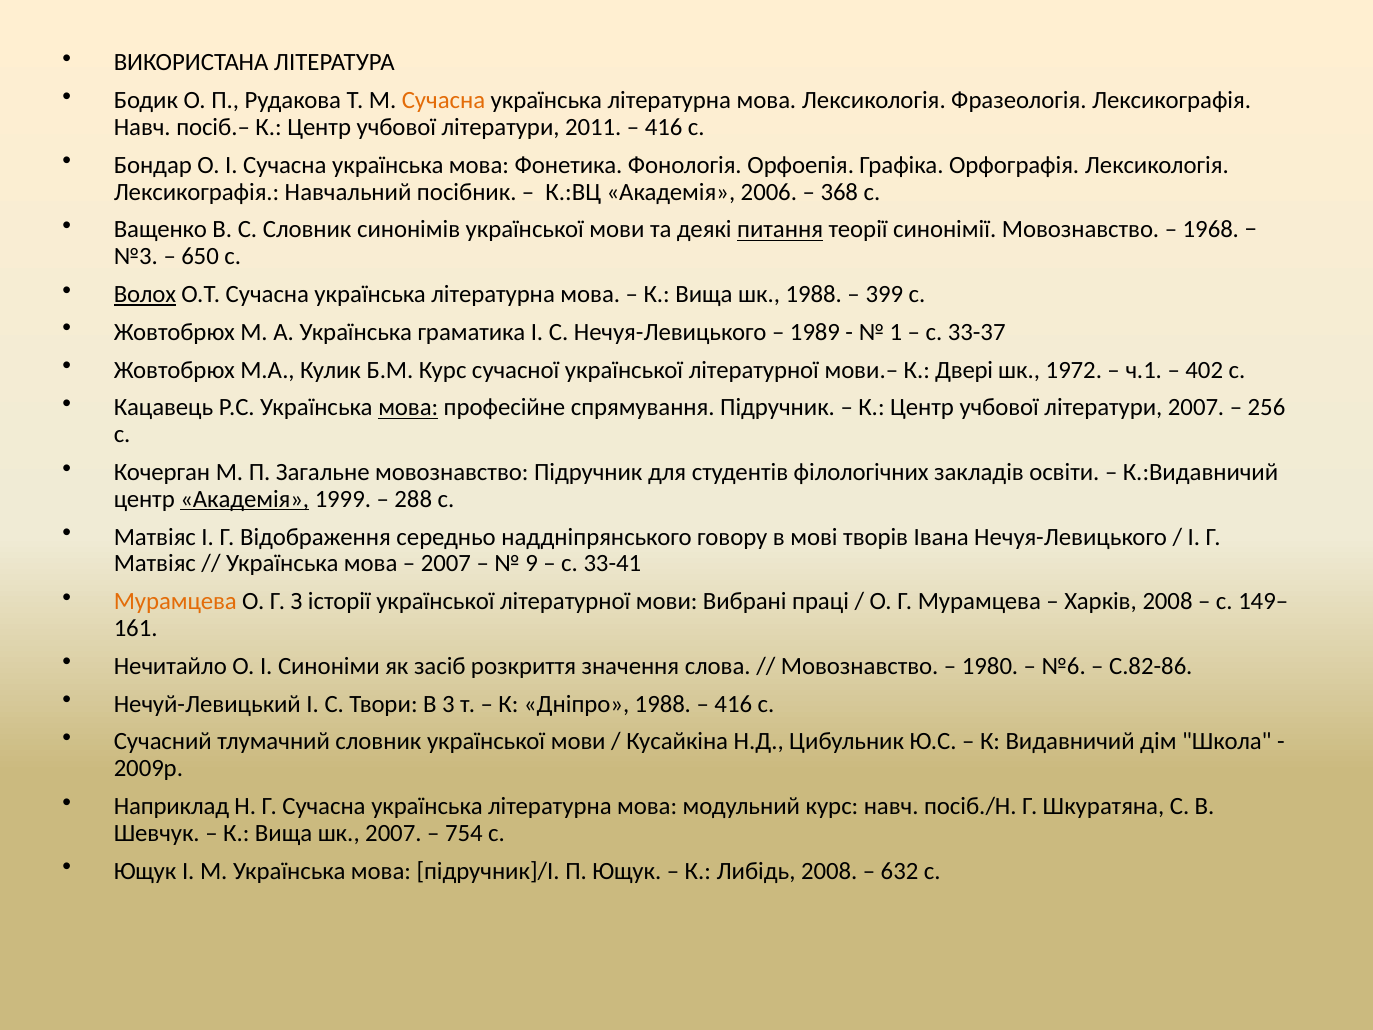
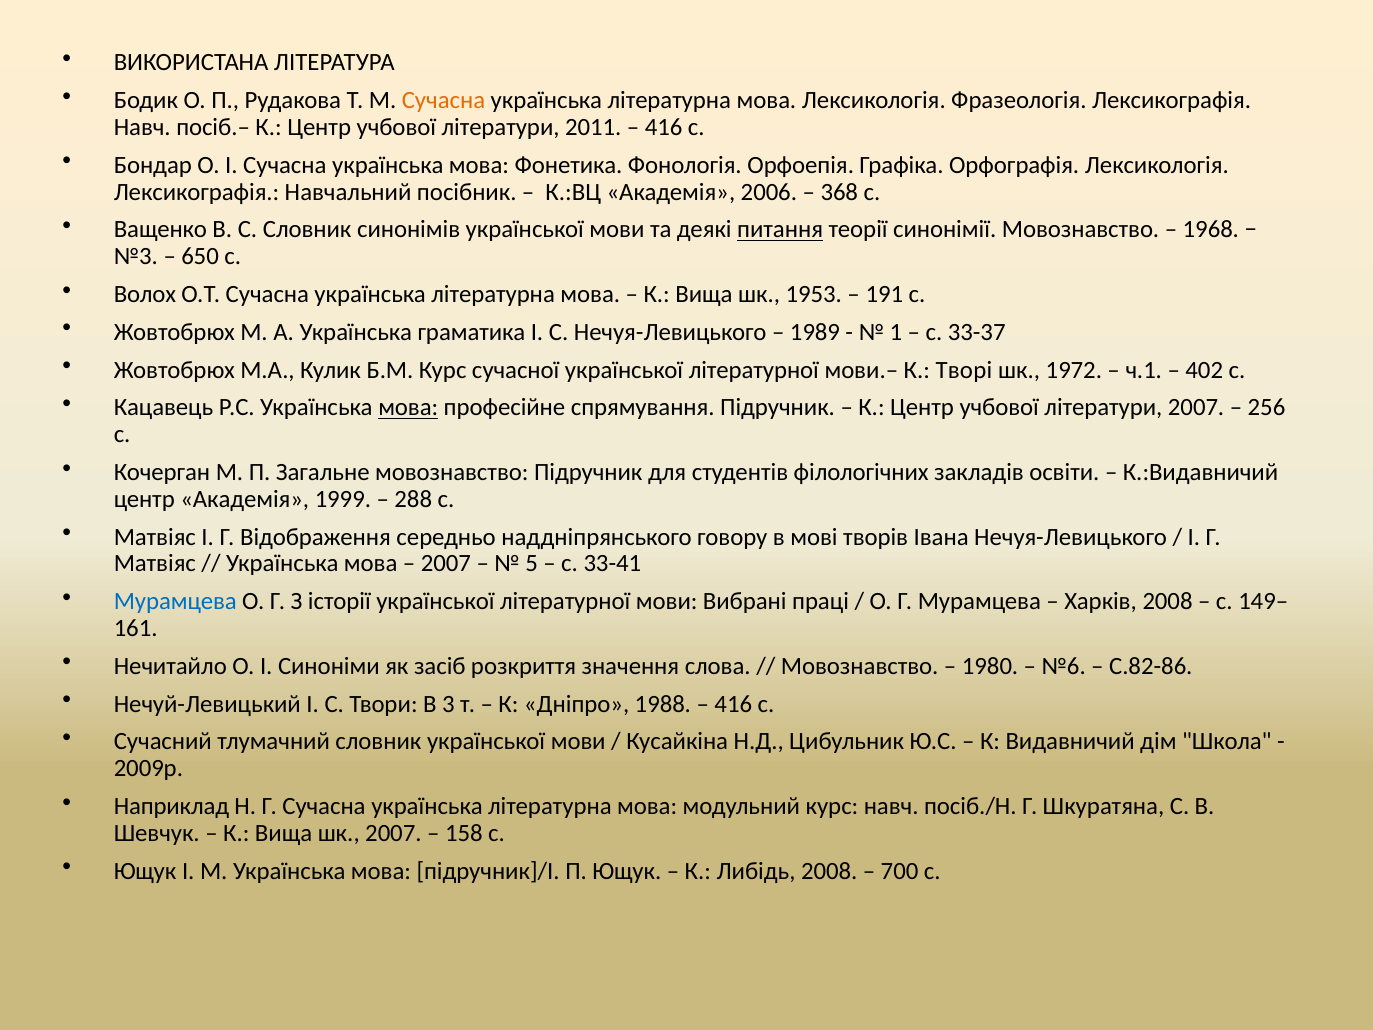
Волох underline: present -> none (145, 294)
шк 1988: 1988 -> 1953 (814, 294)
399: 399 -> 191 (884, 294)
Двері: Двері -> Творі (964, 370)
Академія underline: present -> none (245, 499)
9: 9 -> 5 (532, 564)
Мурамцева colour: orange -> blue (175, 601)
754: 754 -> 158 (464, 833)
632: 632 -> 700 (900, 871)
